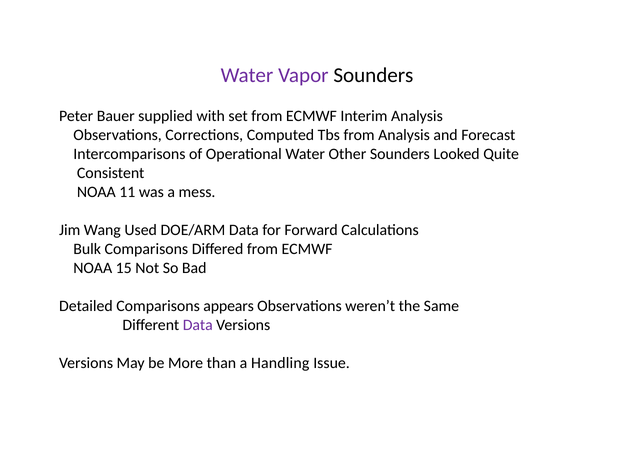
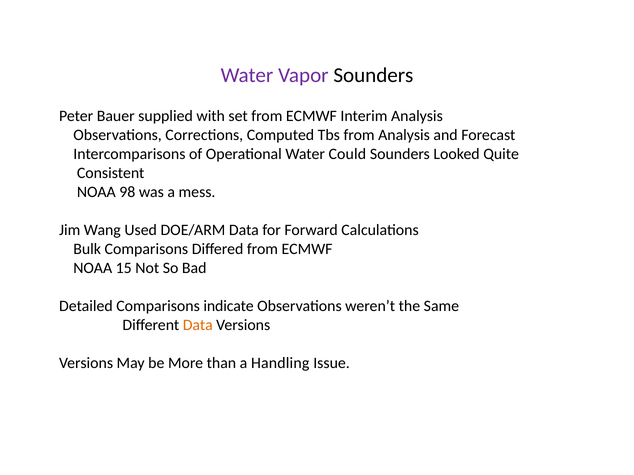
Other: Other -> Could (347, 154)
11: 11 -> 98 (127, 192)
appears: appears -> indicate (229, 306)
Data colour: purple -> orange (198, 325)
